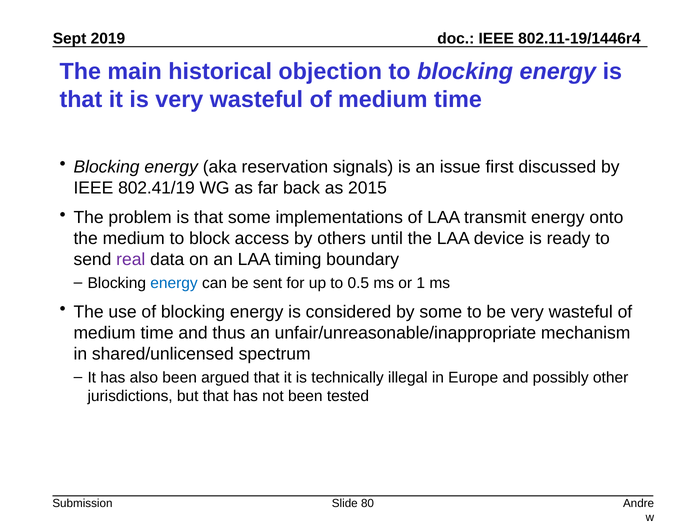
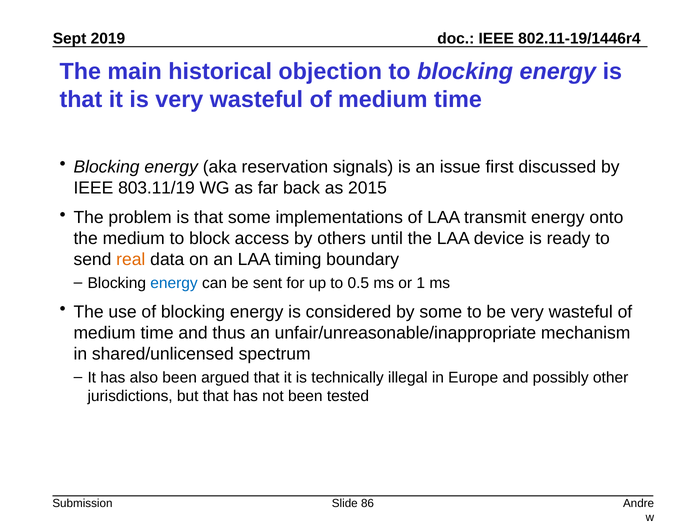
802.41/19: 802.41/19 -> 803.11/19 (156, 188)
real colour: purple -> orange (131, 260)
80: 80 -> 86 (367, 504)
